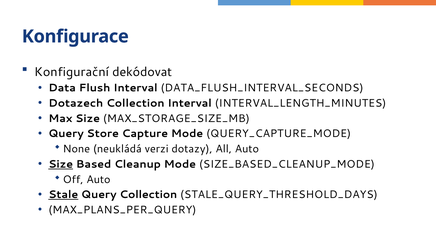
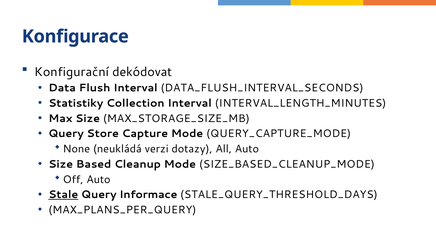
Dotazech: Dotazech -> Statistiky (76, 103)
Size underline: present -> none (61, 164)
Query Collection: Collection -> Informace (148, 195)
